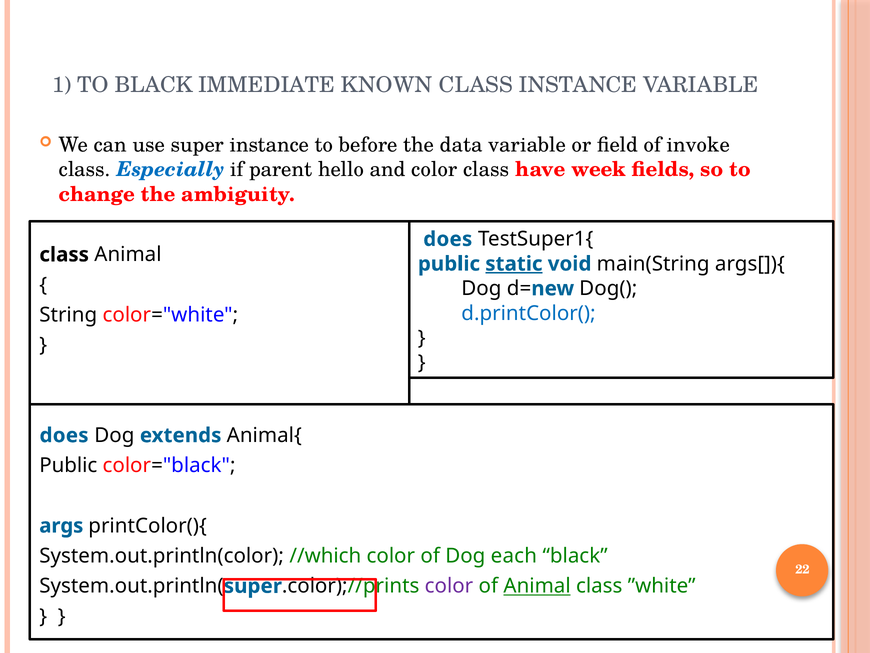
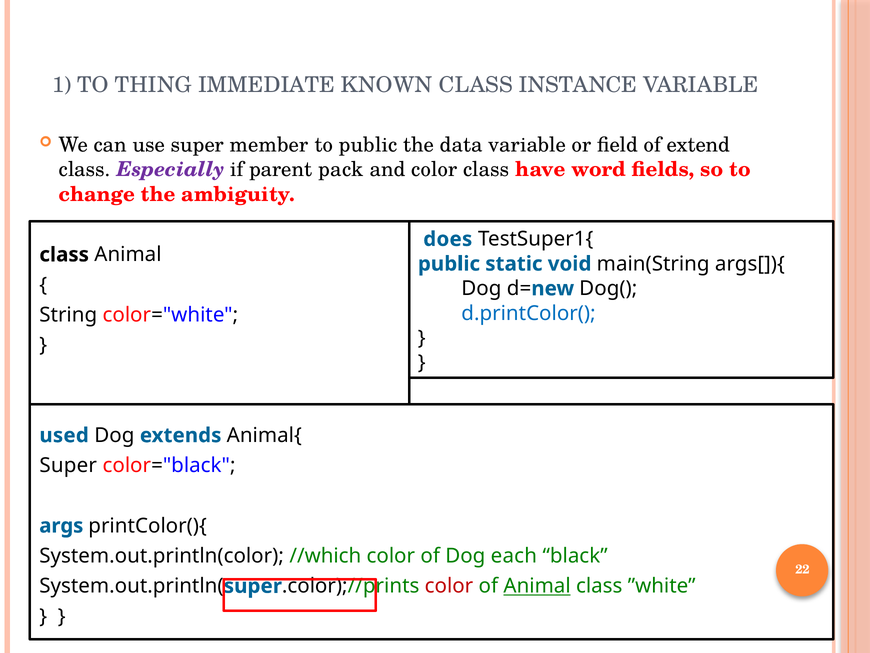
TO BLACK: BLACK -> THING (153, 85)
super instance: instance -> member (269, 145)
to before: before -> public (368, 145)
invoke: invoke -> extend (698, 145)
Especially colour: blue -> purple (170, 170)
hello: hello -> pack (341, 170)
week: week -> word (599, 170)
static underline: present -> none (514, 264)
does: does -> used (64, 435)
Public: Public -> Super (68, 465)
color colour: purple -> red (449, 586)
